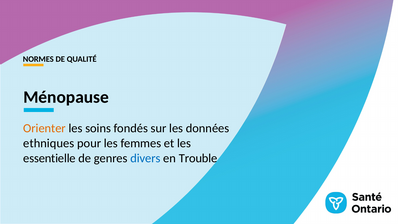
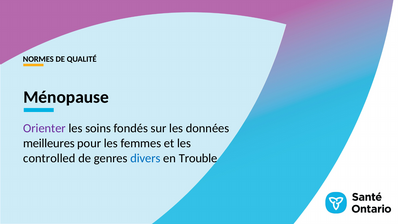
Orienter colour: orange -> purple (45, 128)
ethniques: ethniques -> meilleures (49, 143)
essentielle: essentielle -> controlled (49, 158)
